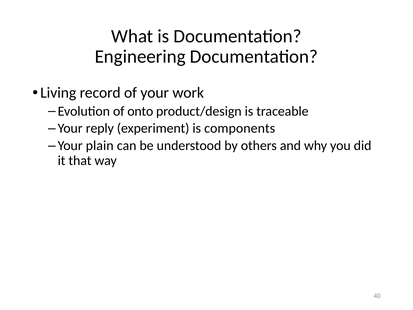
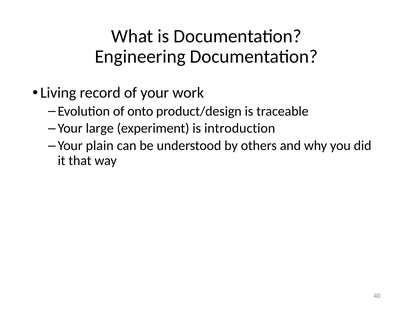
reply: reply -> large (100, 128)
components: components -> introduction (240, 128)
